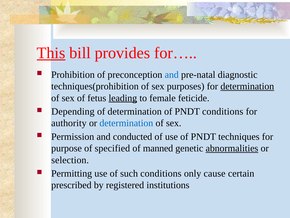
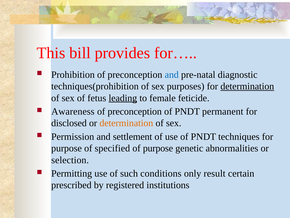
This underline: present -> none (51, 53)
Depending: Depending -> Awareness (73, 111)
determination: determination -> preconception (135, 111)
PNDT conditions: conditions -> permanent (223, 111)
authority: authority -> disclosed (69, 123)
determination colour: blue -> orange (126, 123)
conducted: conducted -> settlement (133, 136)
of manned: manned -> purpose (158, 148)
abnormalities underline: present -> none (232, 148)
cause: cause -> result (215, 173)
